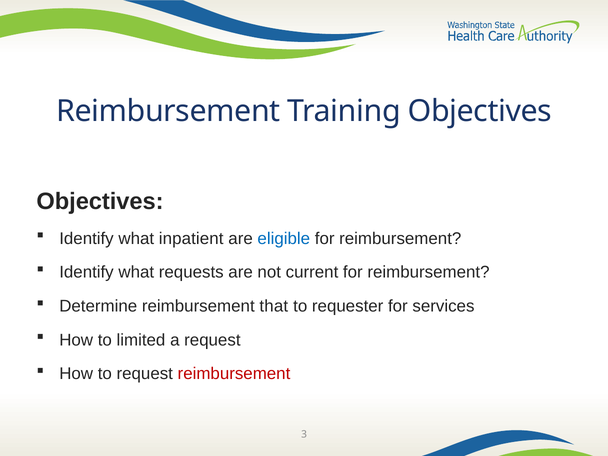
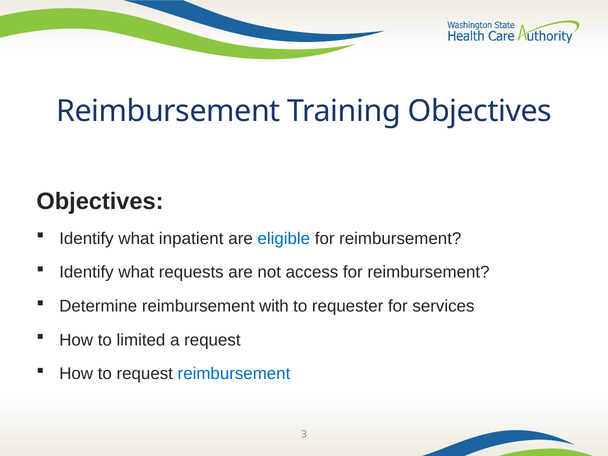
current: current -> access (312, 272)
that: that -> with (274, 306)
reimbursement colour: red -> blue (234, 374)
